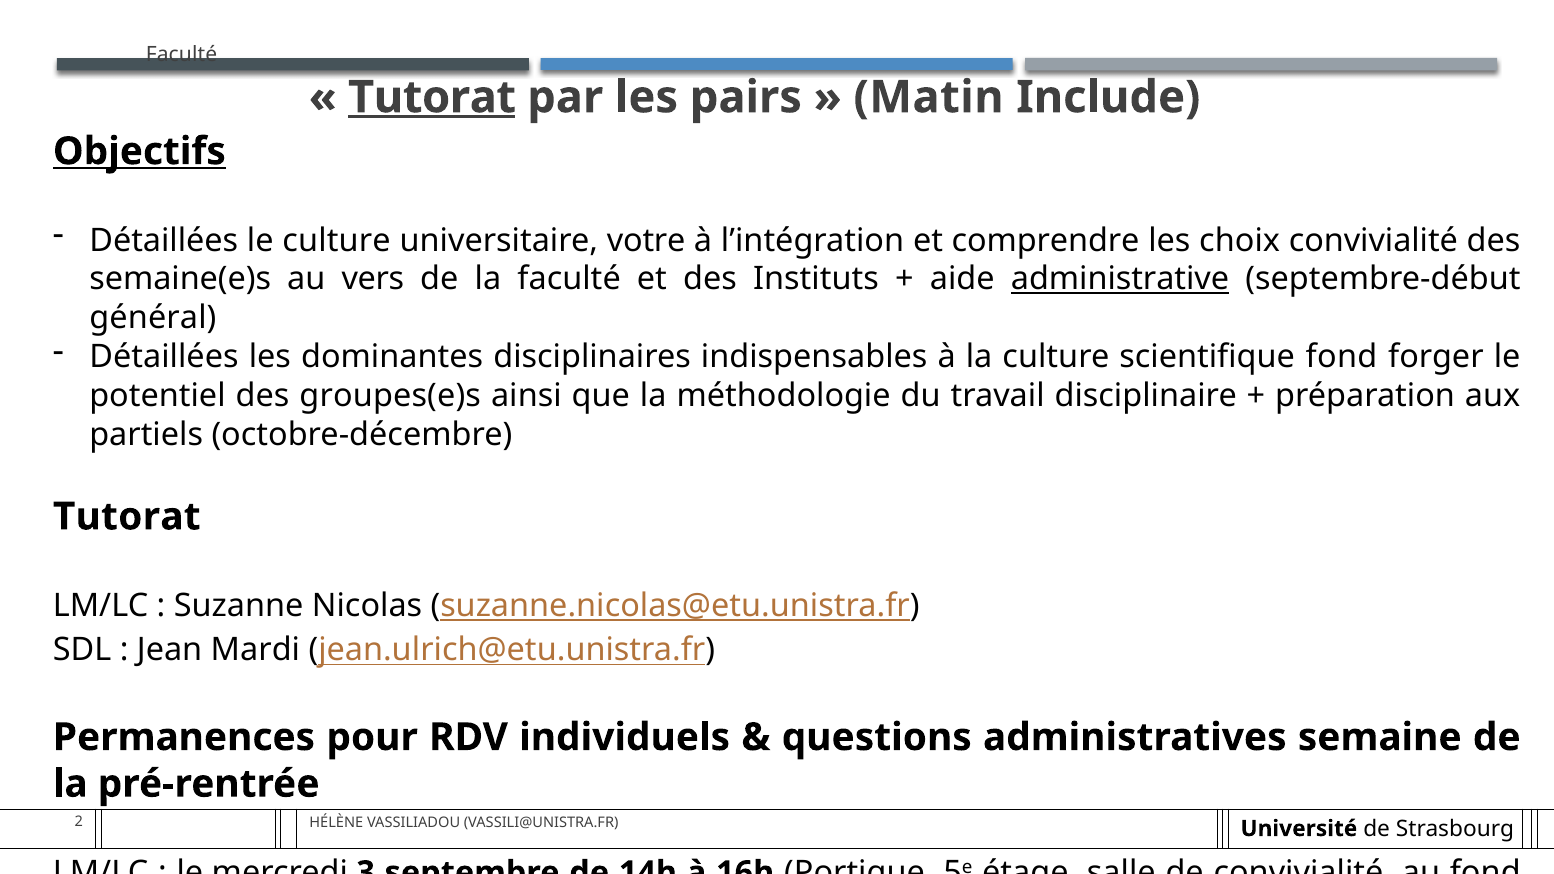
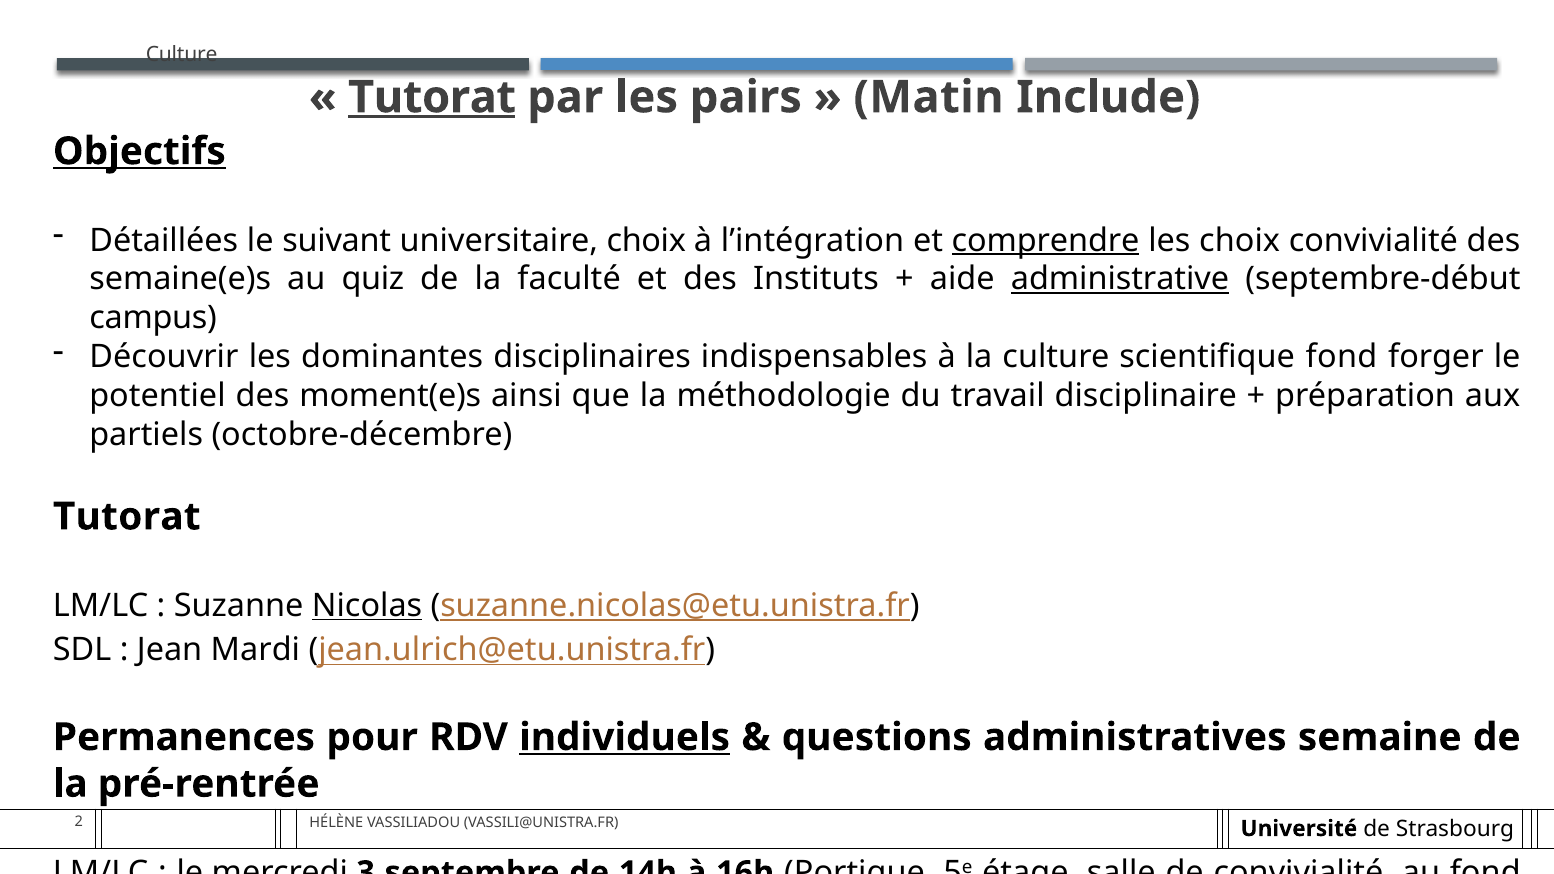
Faculté: Faculté -> Culture (182, 54)
le culture: culture -> suivant (337, 240)
universitaire votre: votre -> choix (646, 240)
comprendre underline: none -> present (1046, 240)
vers: vers -> quiz (373, 279)
général: général -> campus (153, 318)
Détaillées: Détaillées -> Découvrir (164, 357)
groupes(e)s: groupes(e)s -> moment(e)s (390, 396)
Nicolas underline: none -> present (367, 606)
individuels underline: none -> present (625, 737)
